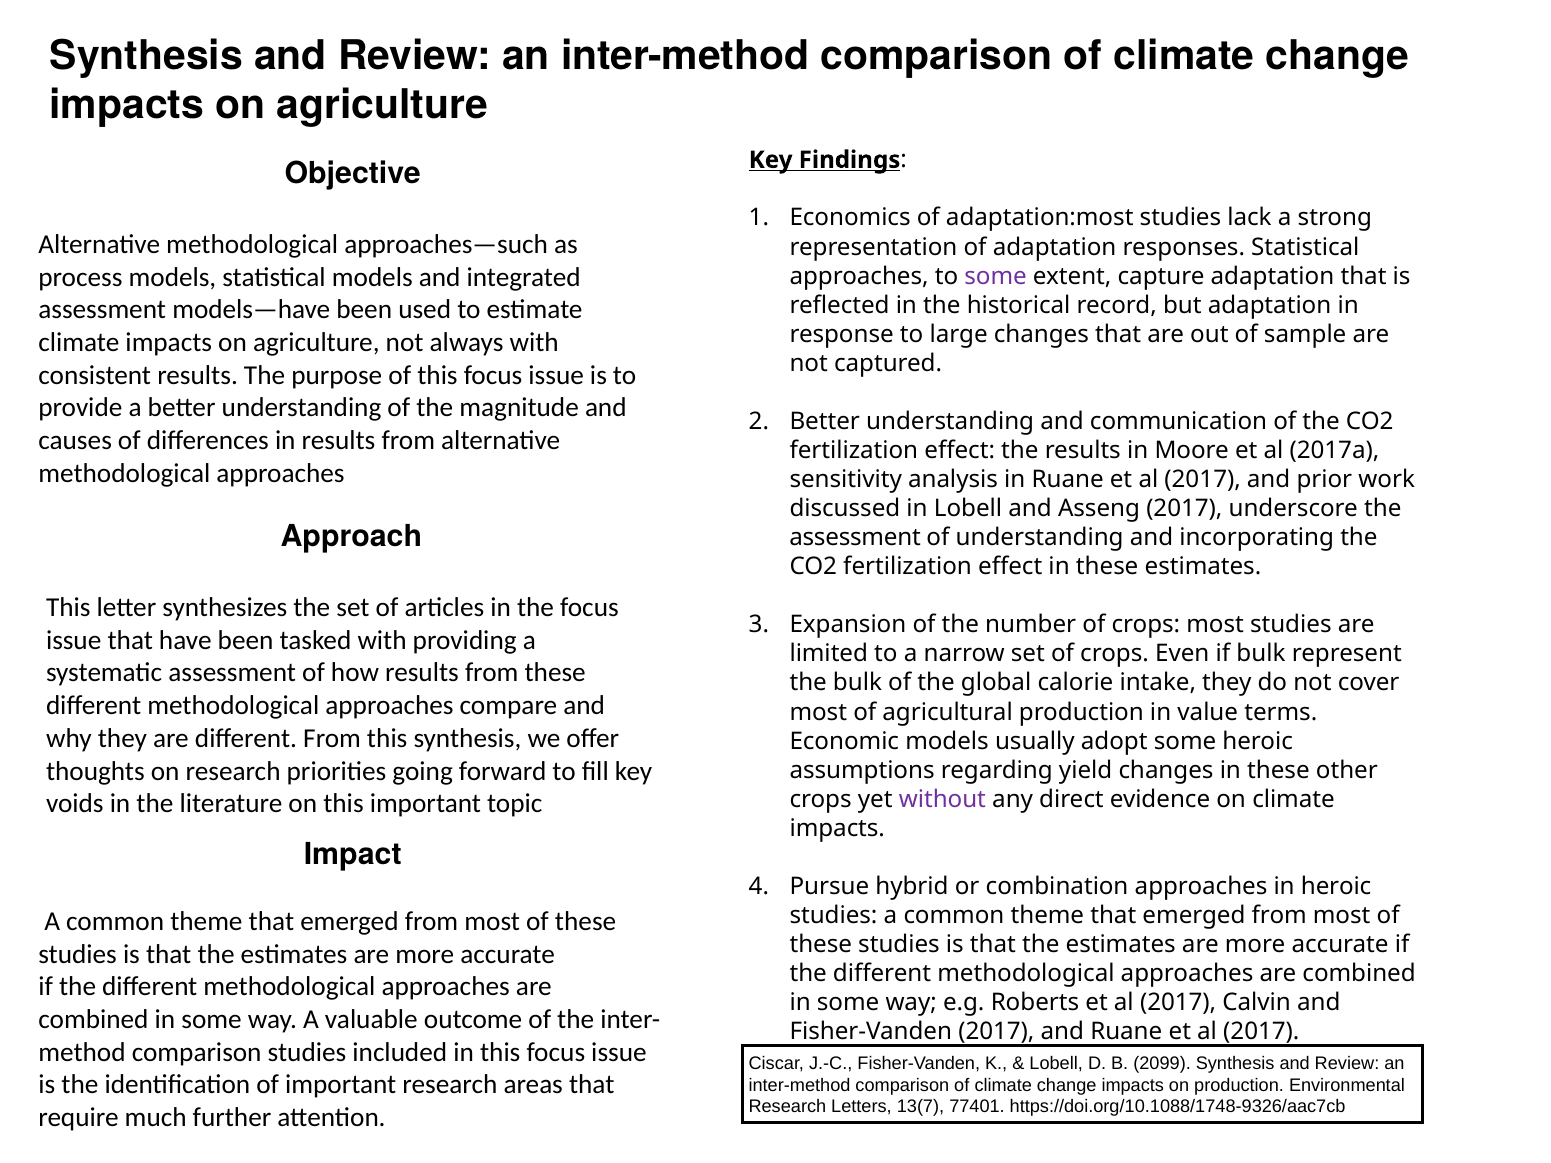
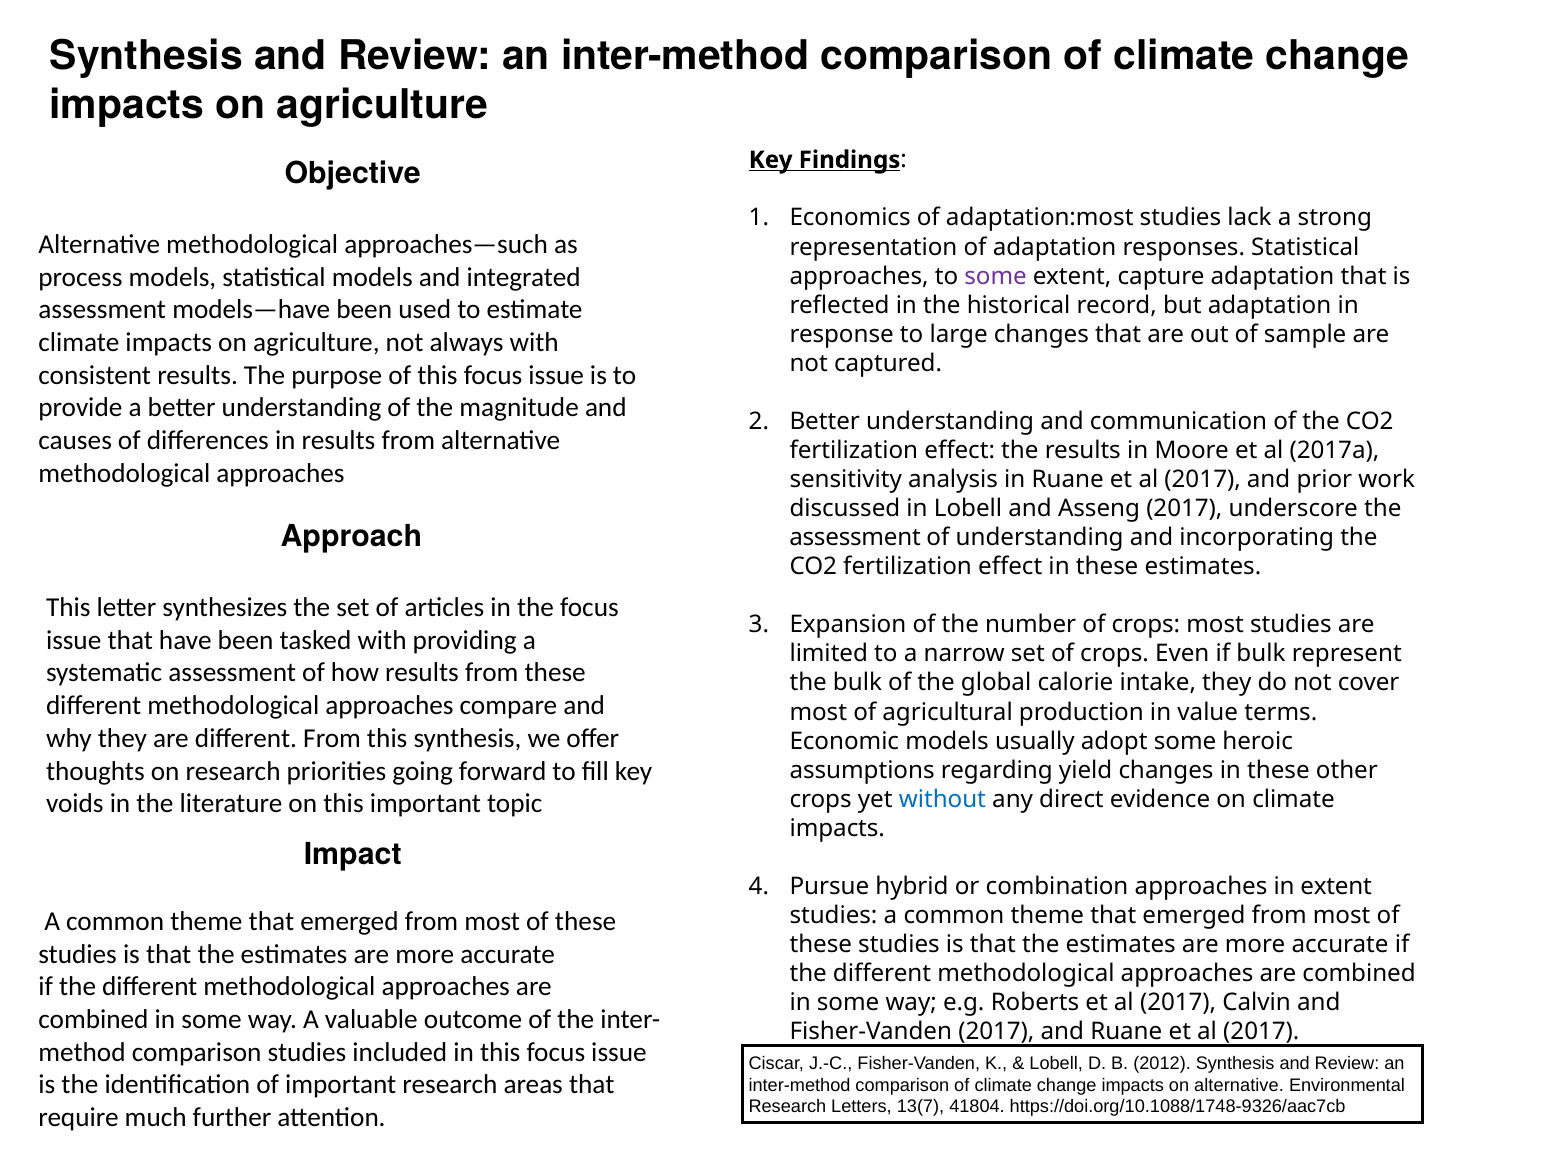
without colour: purple -> blue (942, 799)
in heroic: heroic -> extent (1336, 887)
2099: 2099 -> 2012 (1162, 1064)
on production: production -> alternative (1239, 1085)
77401: 77401 -> 41804 (977, 1107)
